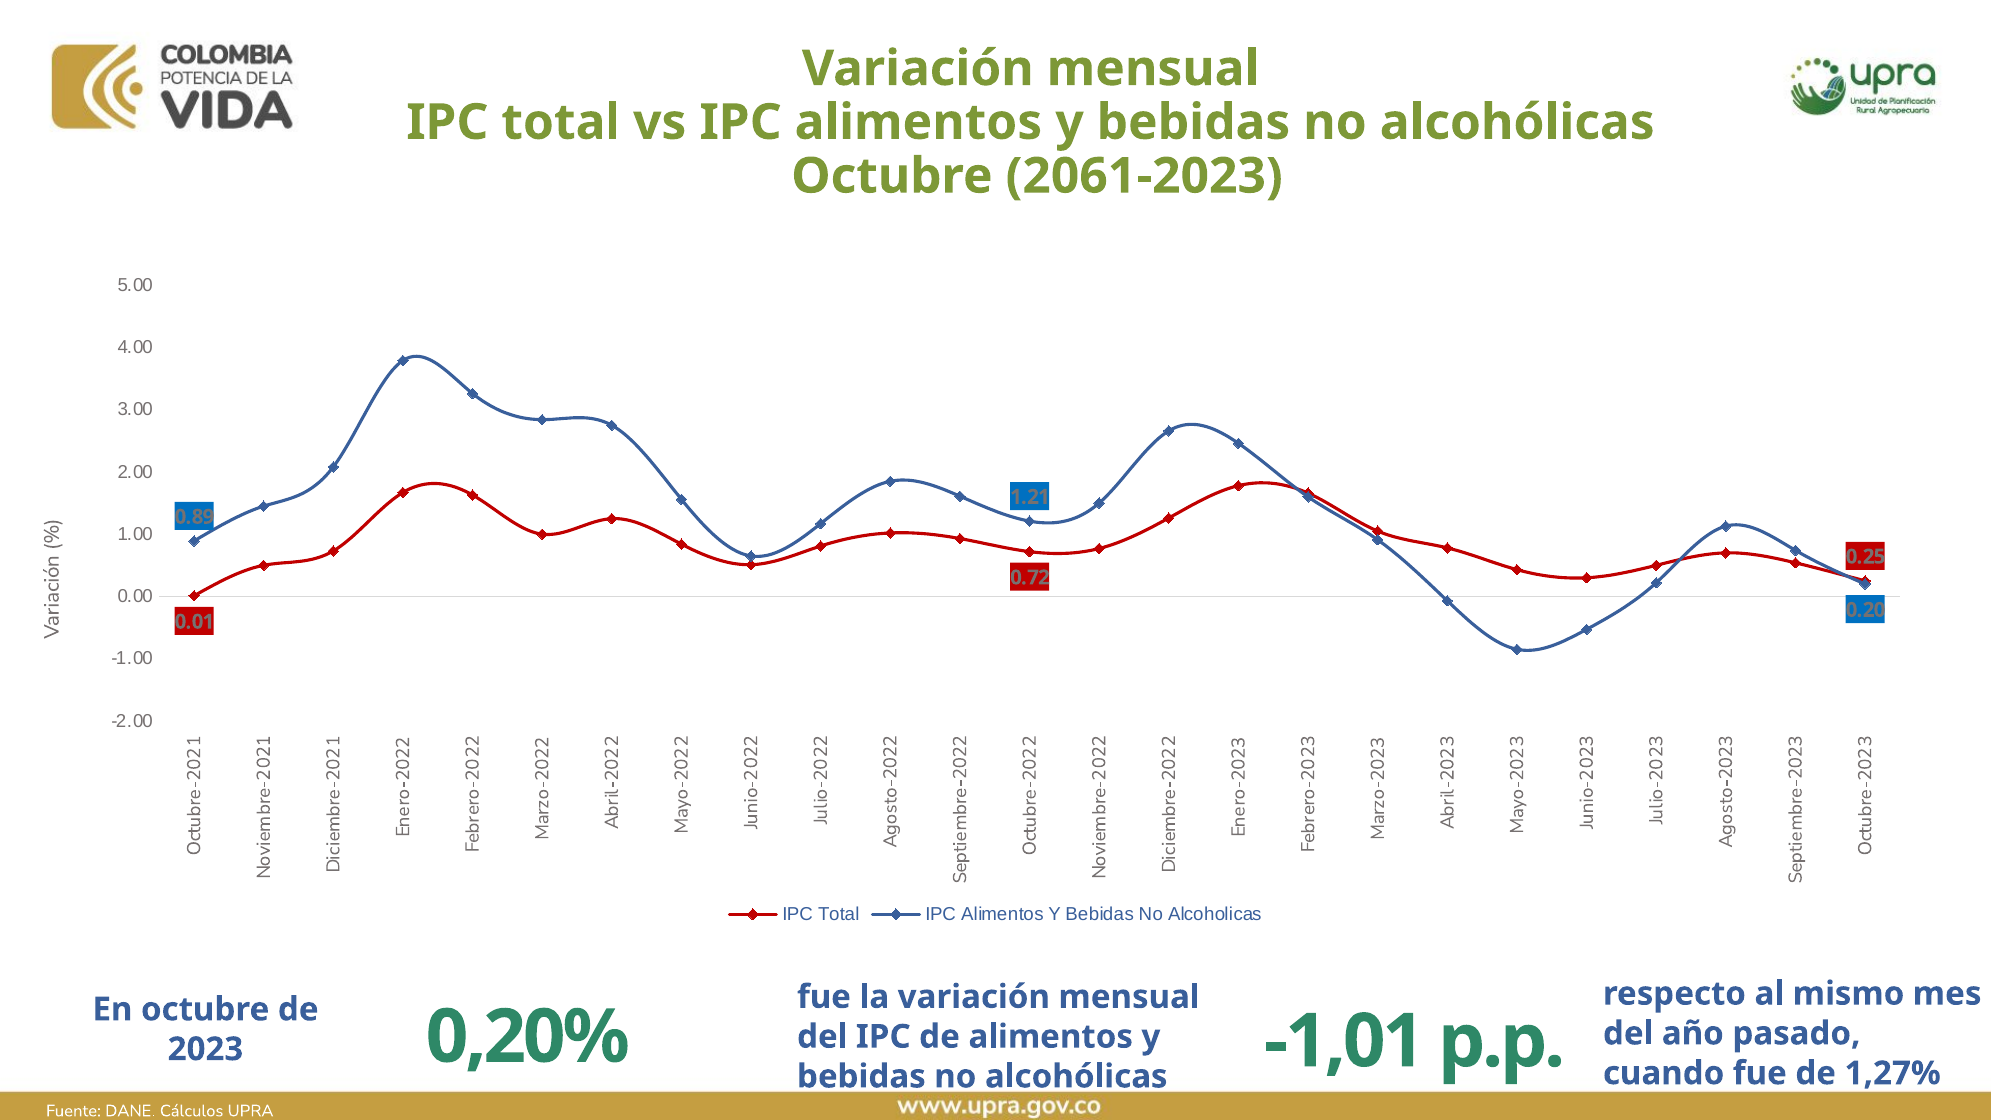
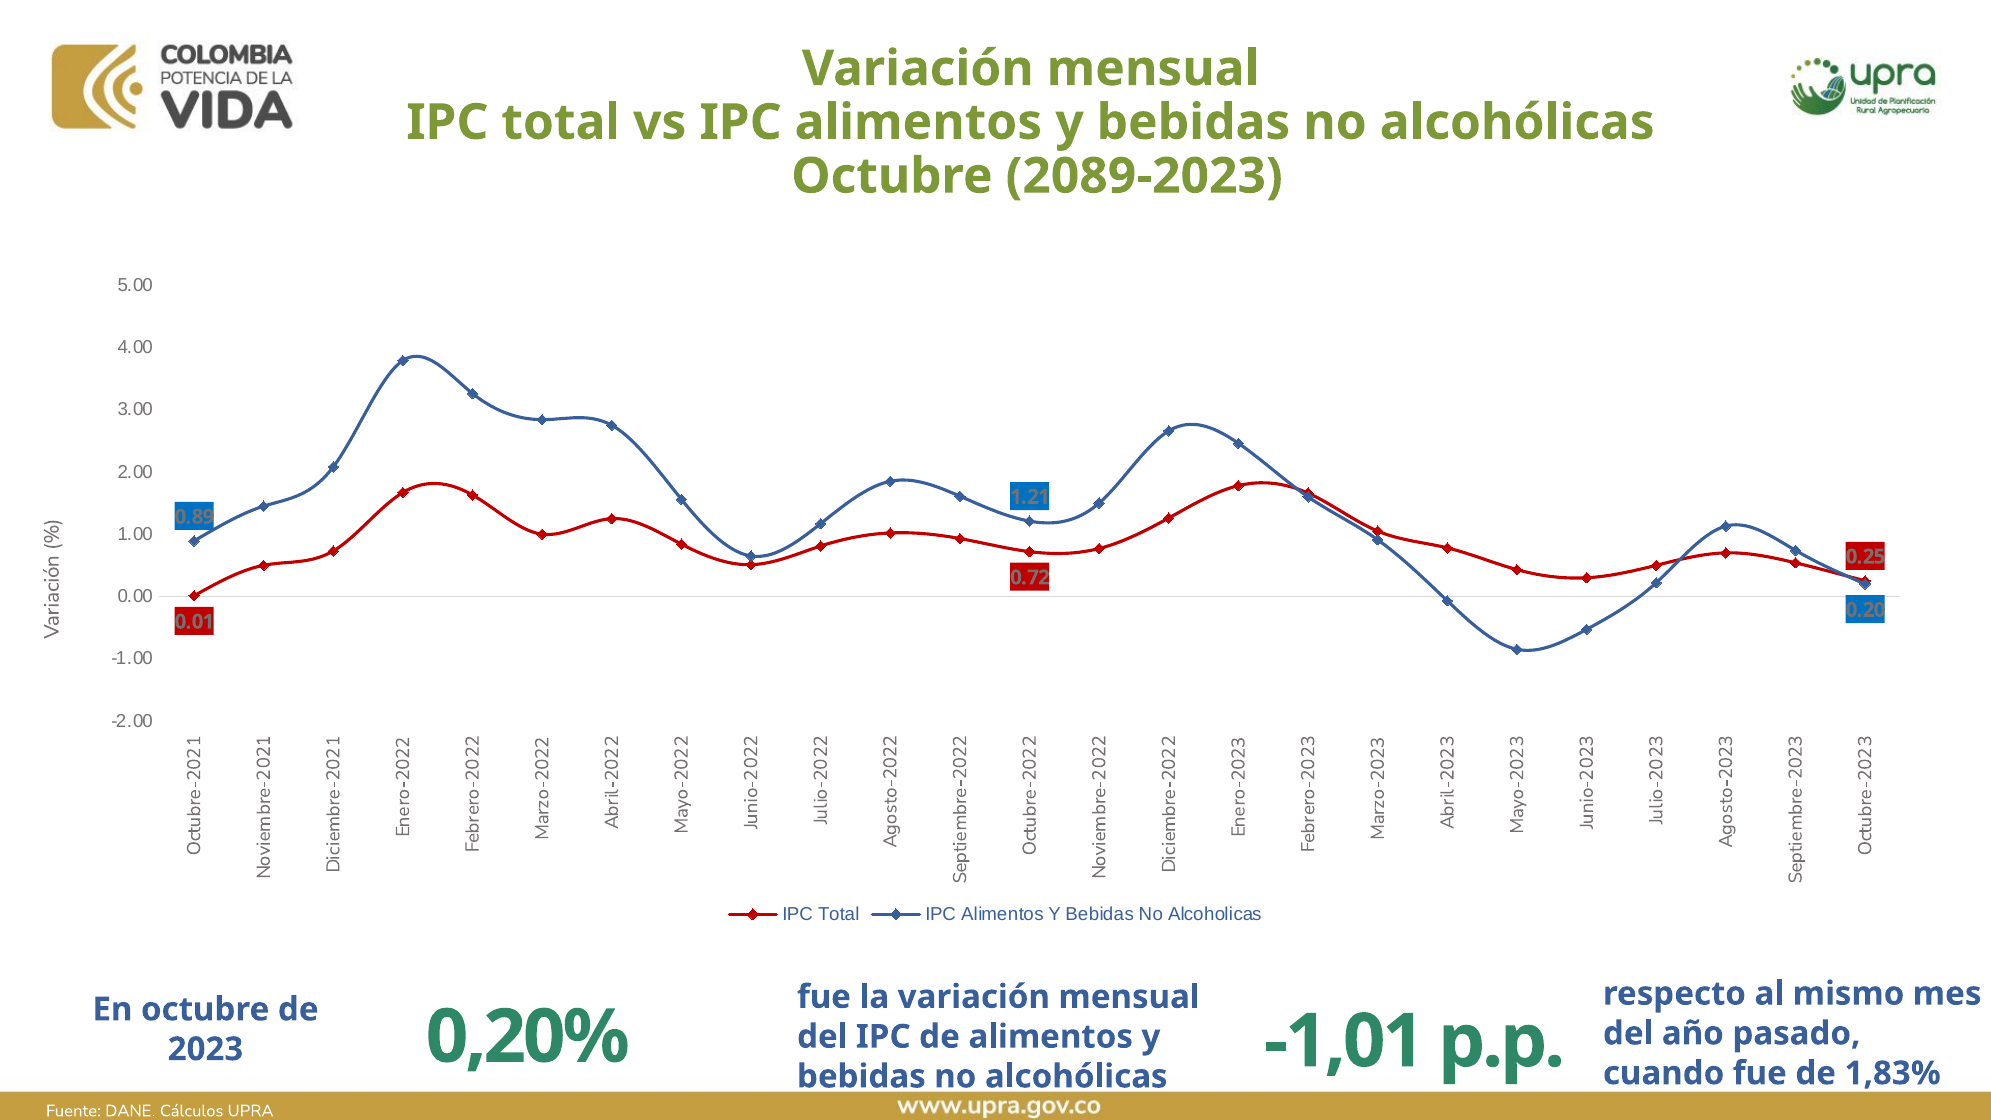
2061-2023: 2061-2023 -> 2089-2023 (1144, 176)
1,27%: 1,27% -> 1,83% (1893, 1073)
